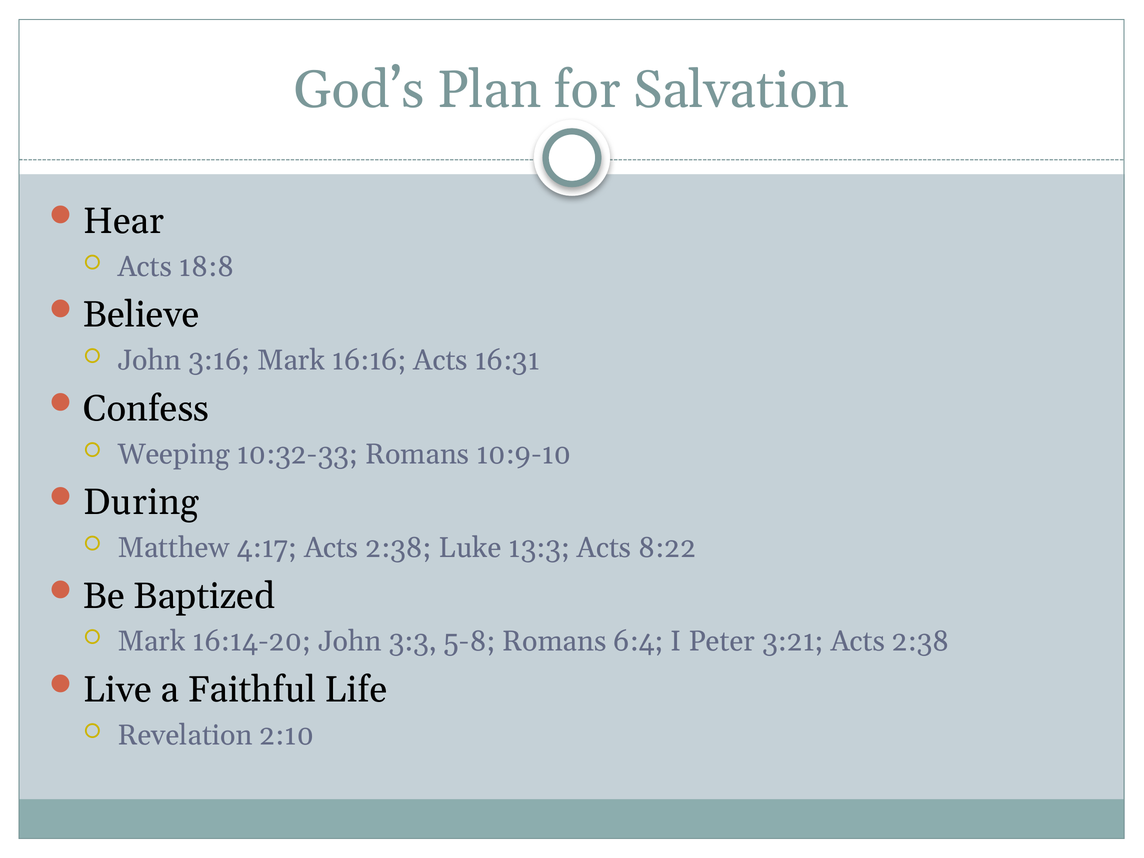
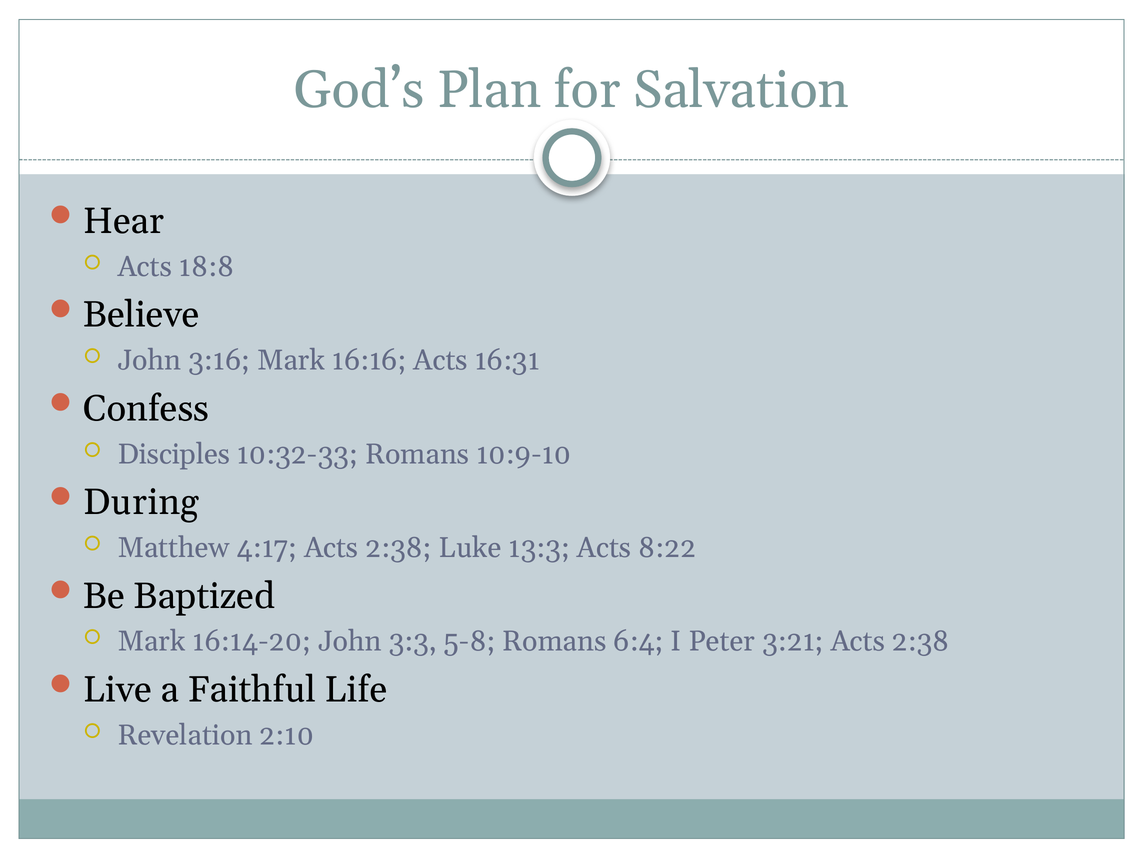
Weeping: Weeping -> Disciples (174, 454)
